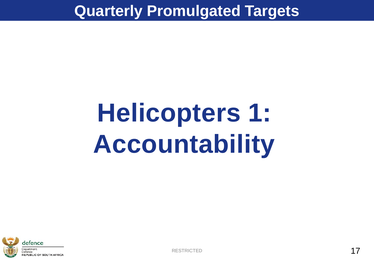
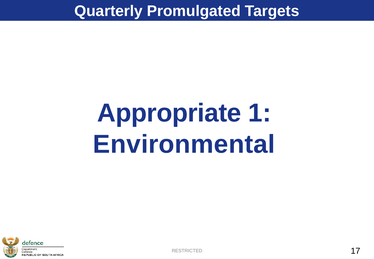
Helicopters: Helicopters -> Appropriate (169, 113)
Accountability: Accountability -> Environmental (184, 144)
